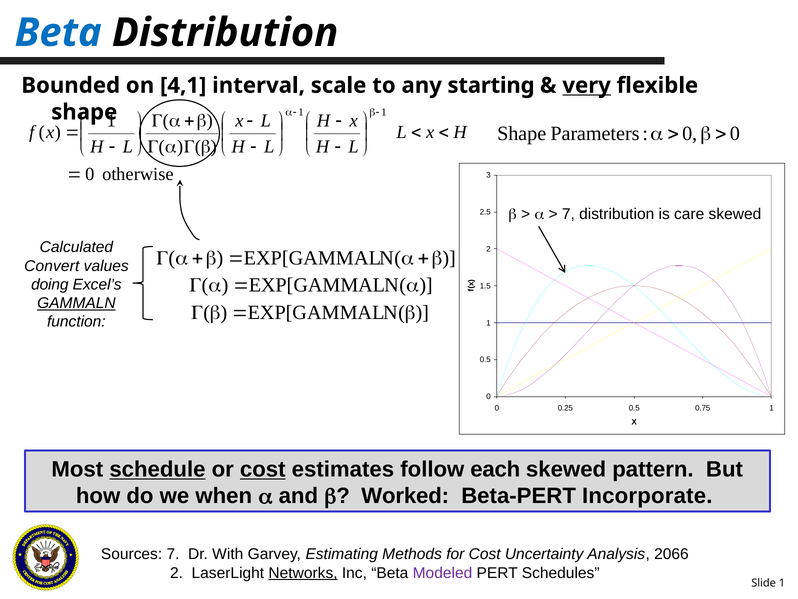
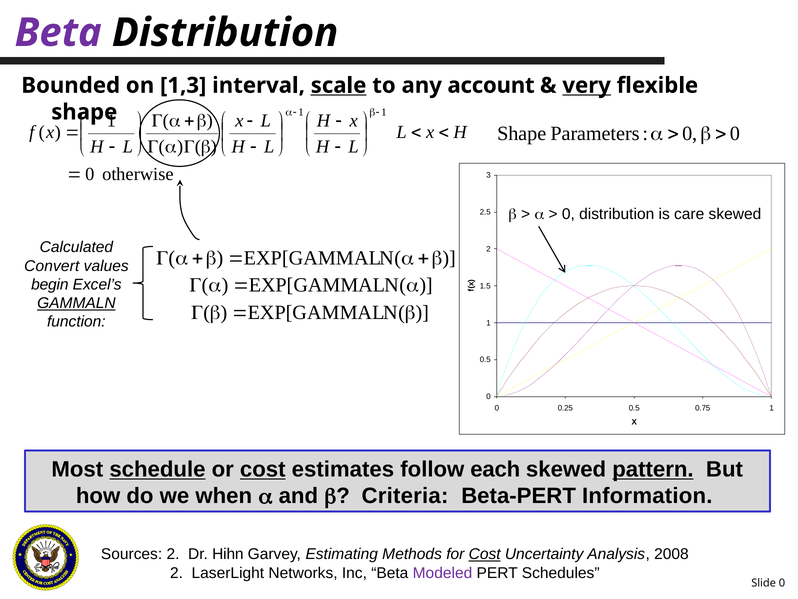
Beta colour: blue -> purple (58, 33)
4,1: 4,1 -> 1,3 (183, 85)
scale underline: none -> present (339, 85)
starting: starting -> account (491, 85)
7: 7 -> 0 (568, 214)
doing: doing -> begin (50, 284)
pattern underline: none -> present (653, 469)
Worked: Worked -> Criteria (405, 496)
Incorporate: Incorporate -> Information (647, 496)
Sources 7: 7 -> 2 (173, 554)
With: With -> Hihn (228, 554)
Cost underline: none -> present (485, 554)
2066: 2066 -> 2008 (671, 554)
Networks underline: present -> none (303, 572)
Slide 1: 1 -> 0 (782, 582)
